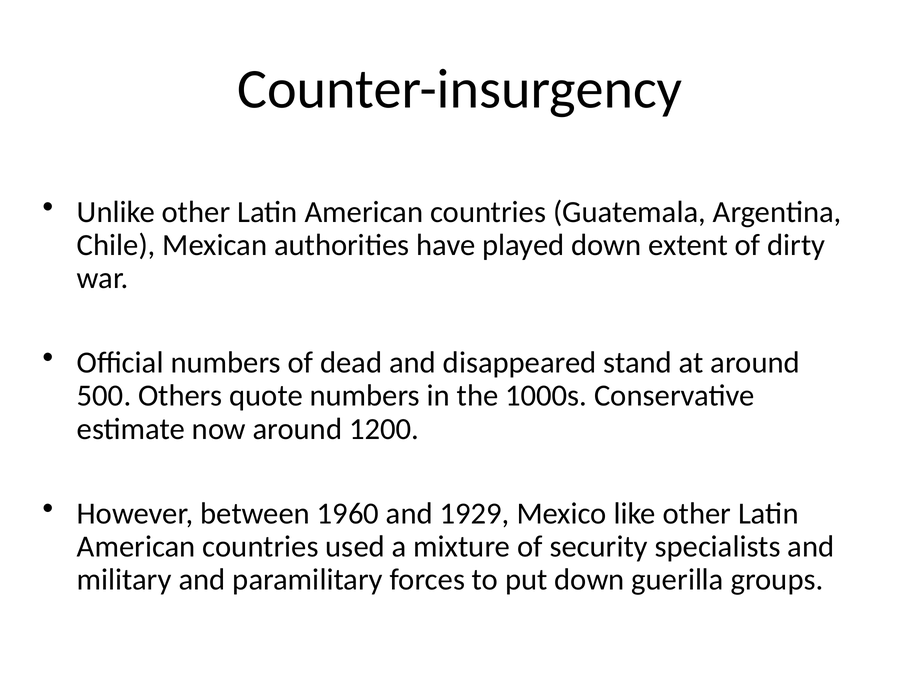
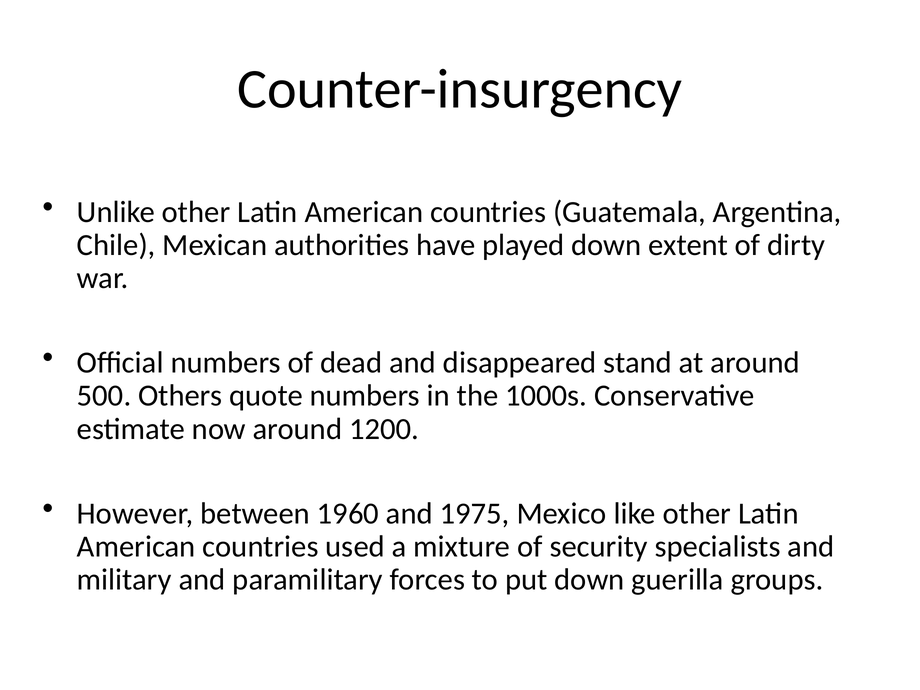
1929: 1929 -> 1975 (475, 514)
